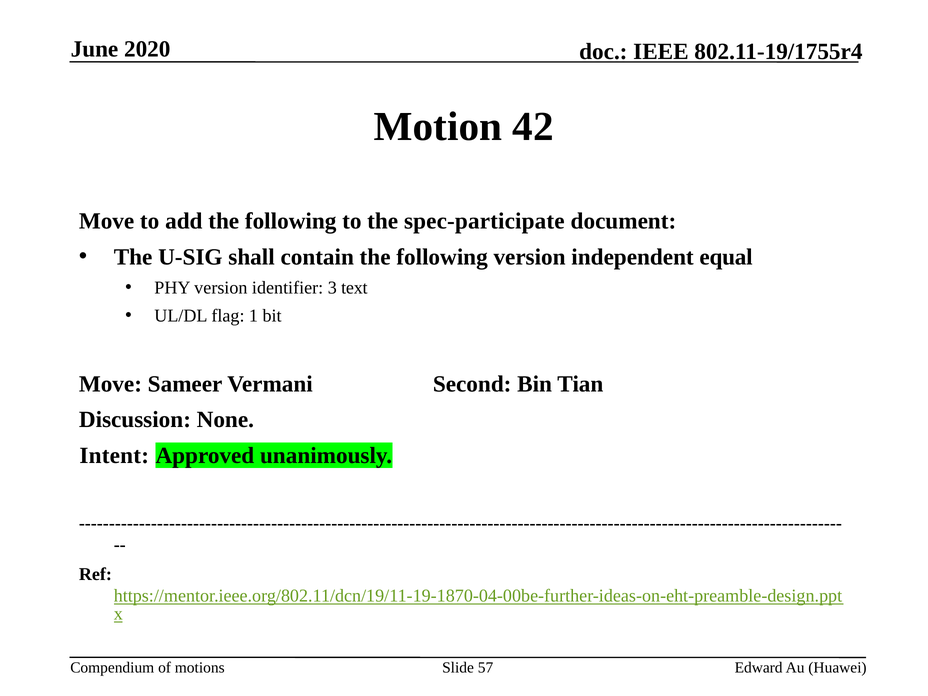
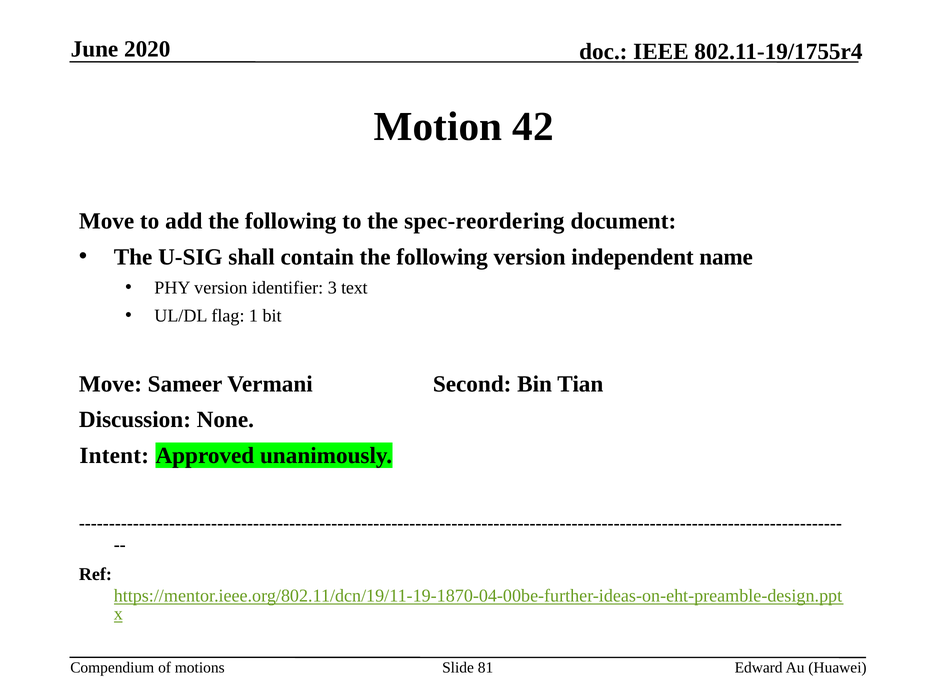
spec-participate: spec-participate -> spec-reordering (484, 221)
equal: equal -> name (726, 257)
57: 57 -> 81 (486, 668)
